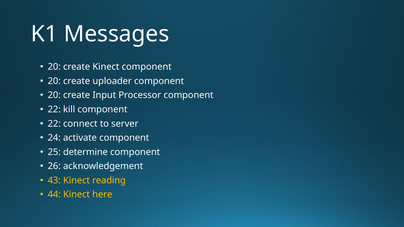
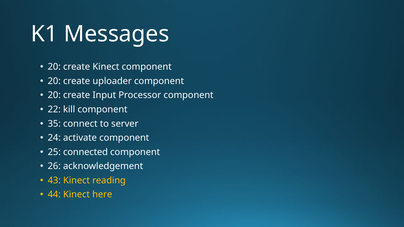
22: 22 -> 35 (54, 124)
determine: determine -> connected (85, 152)
